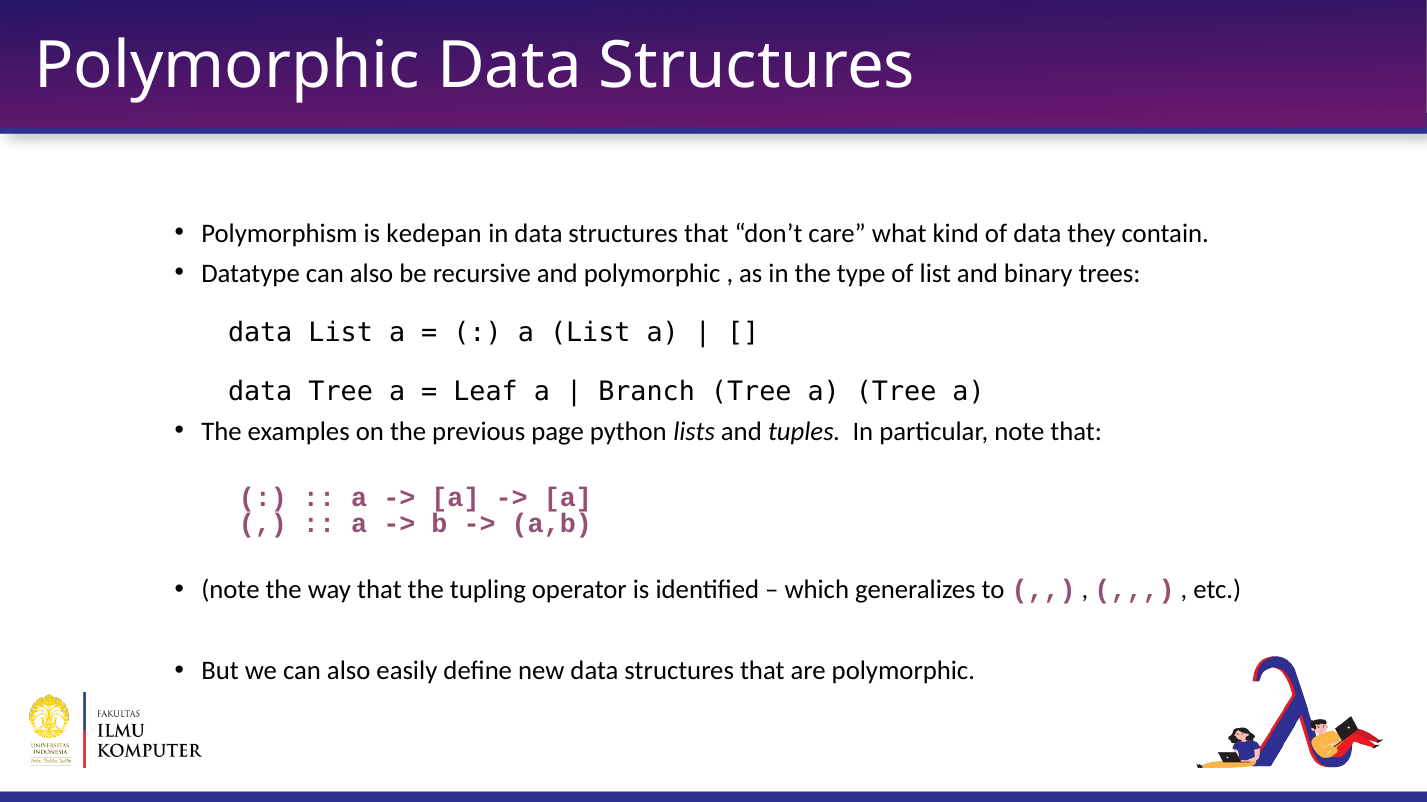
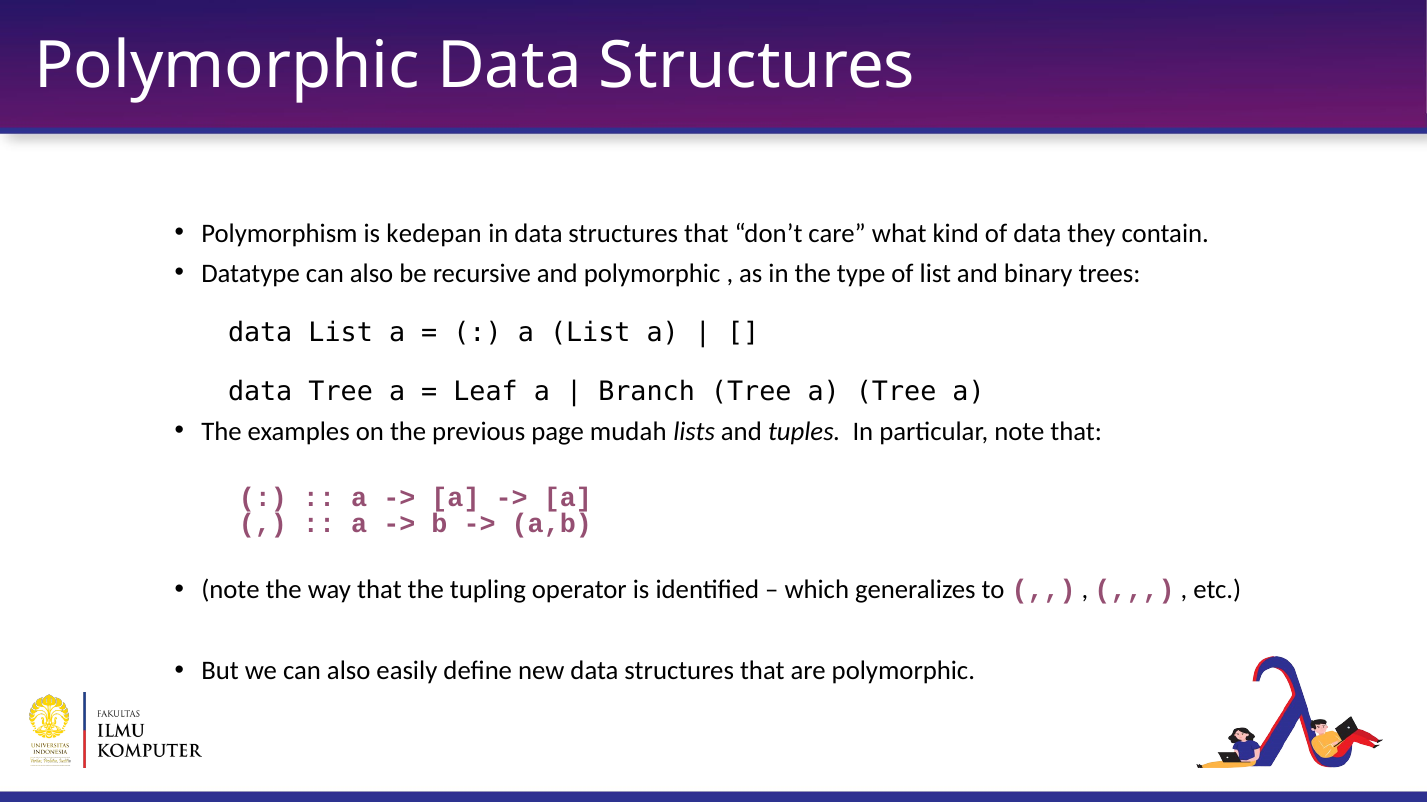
python: python -> mudah (628, 432)
